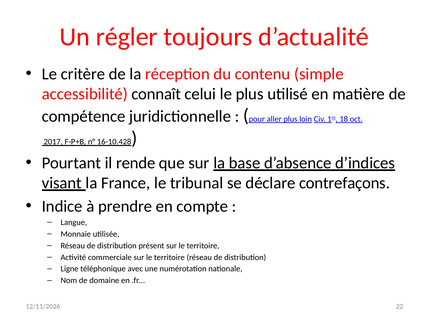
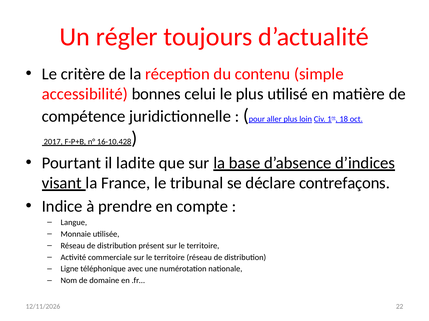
connaît: connaît -> bonnes (156, 94)
rende: rende -> ladite (136, 163)
